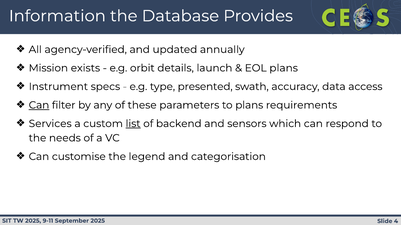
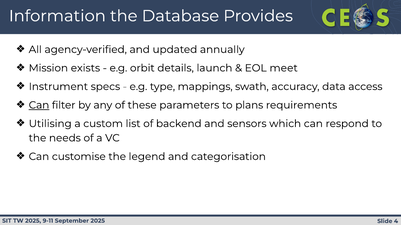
EOL plans: plans -> meet (284, 68)
presented: presented -> mappings (205, 87)
Services: Services -> Utilising (50, 124)
list underline: present -> none (133, 124)
